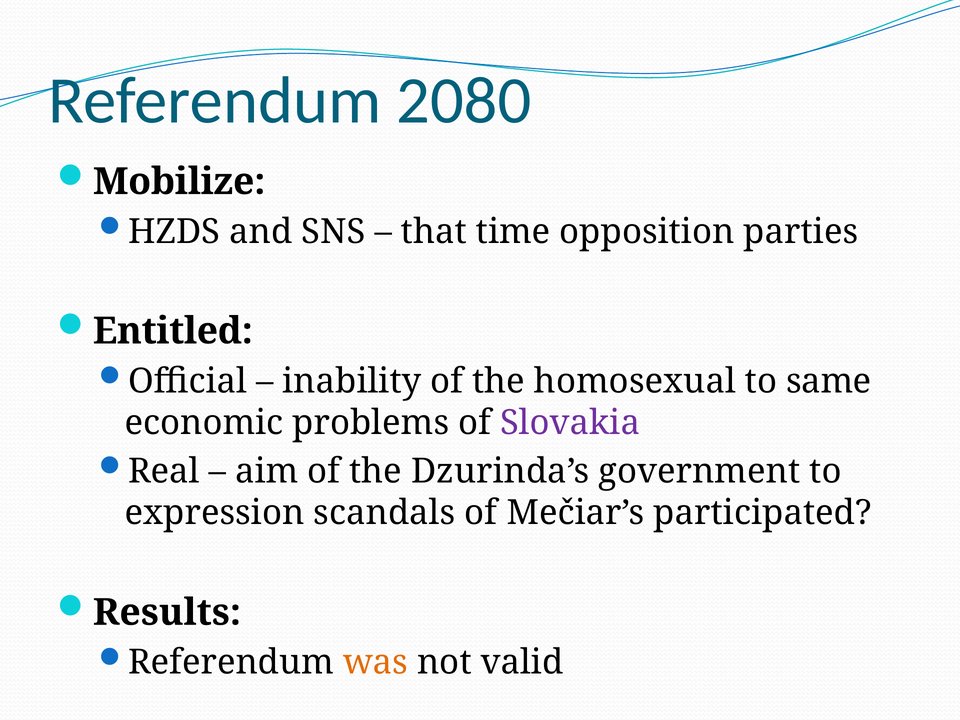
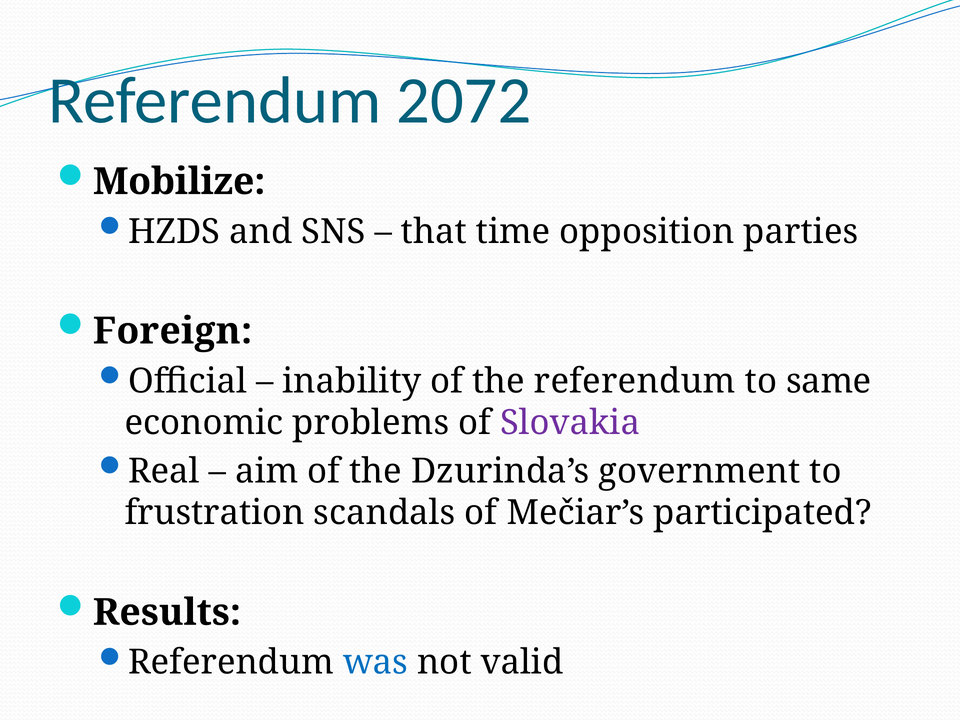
2080: 2080 -> 2072 (464, 101)
Entitled: Entitled -> Foreign (173, 331)
the homosexual: homosexual -> referendum (635, 381)
expression: expression -> frustration (215, 513)
was colour: orange -> blue (376, 662)
